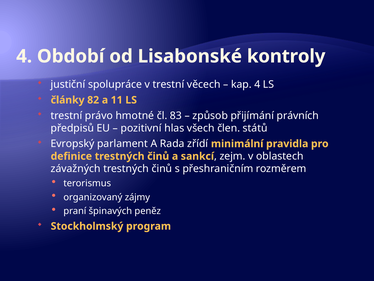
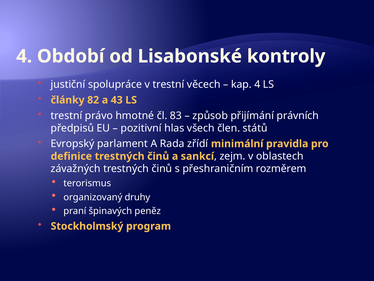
11: 11 -> 43 (117, 100)
zájmy: zájmy -> druhy (137, 197)
